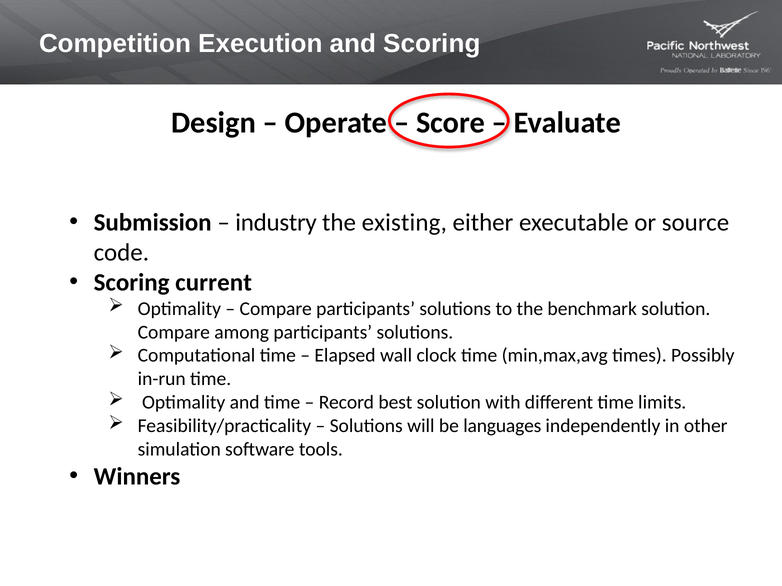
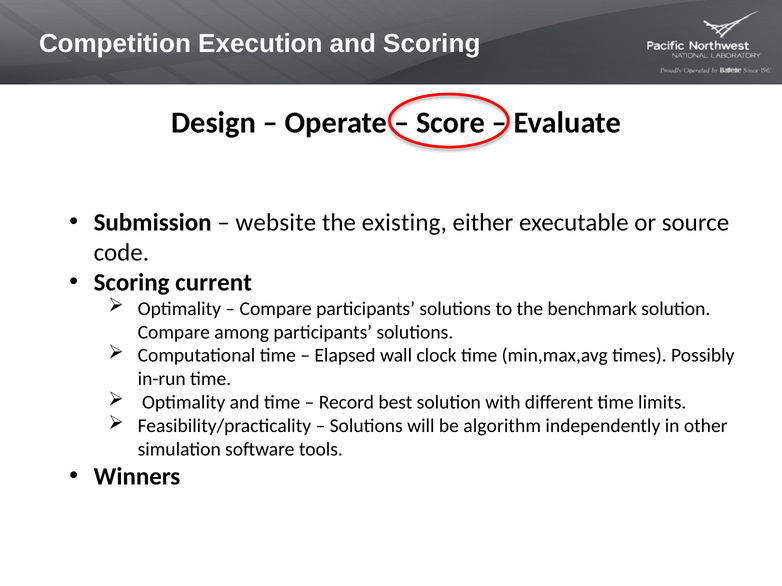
industry: industry -> website (276, 223)
languages: languages -> algorithm (502, 426)
